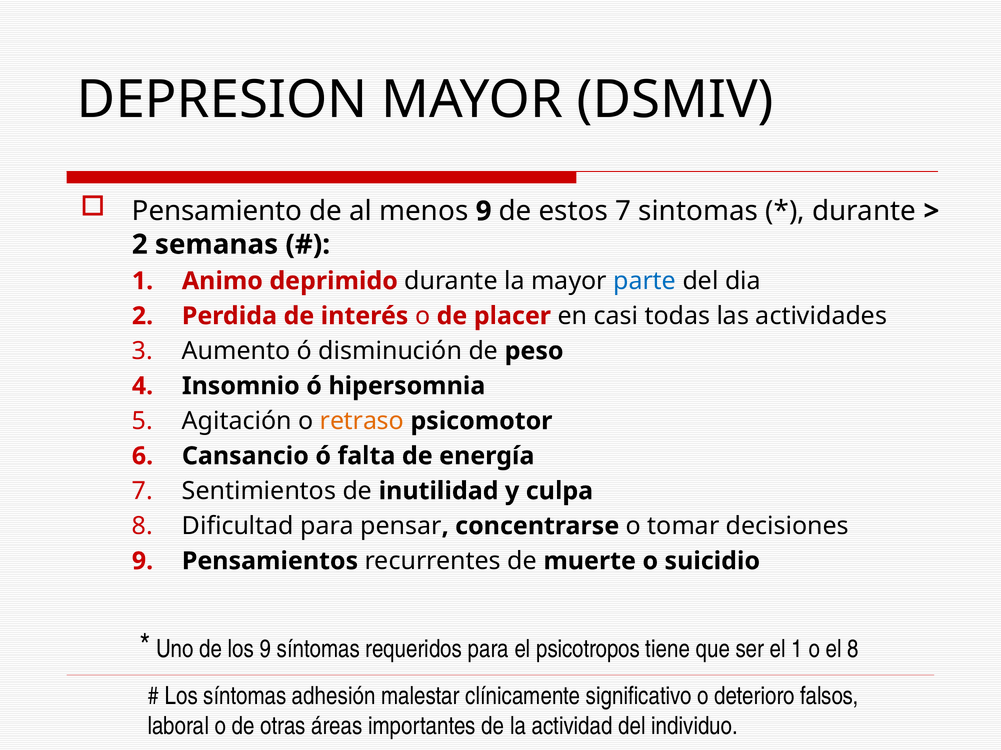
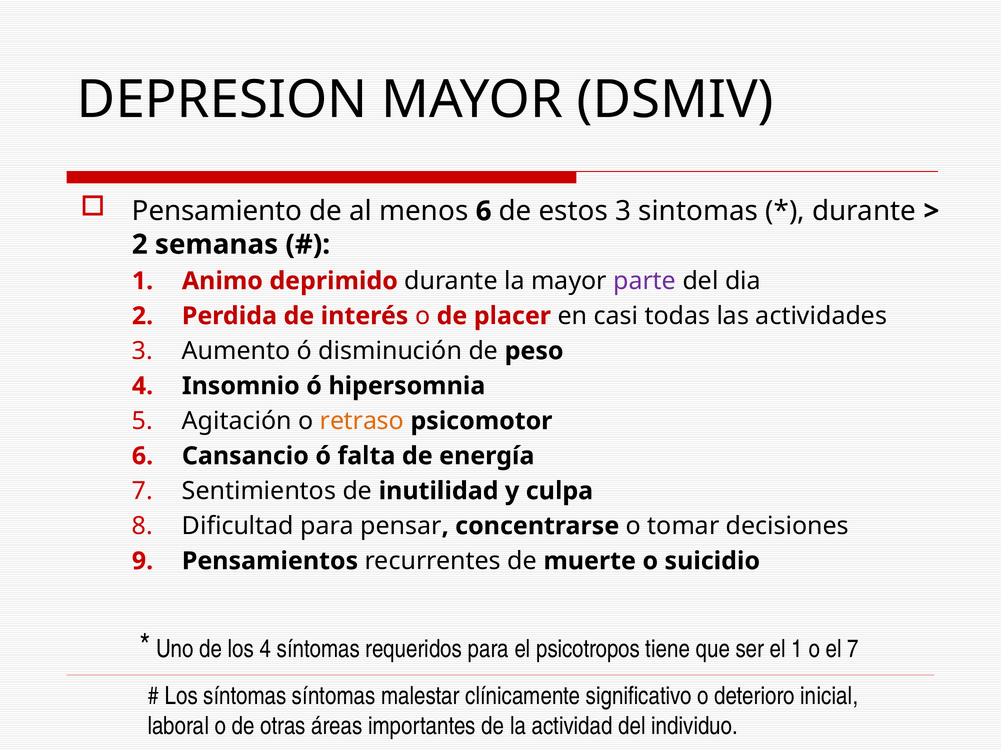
menos 9: 9 -> 6 (484, 211)
estos 7: 7 -> 3 (623, 211)
parte colour: blue -> purple (645, 281)
los 9: 9 -> 4 (265, 650)
el 8: 8 -> 7 (853, 650)
síntomas adhesión: adhesión -> síntomas (334, 697)
falsos: falsos -> inicial (829, 697)
